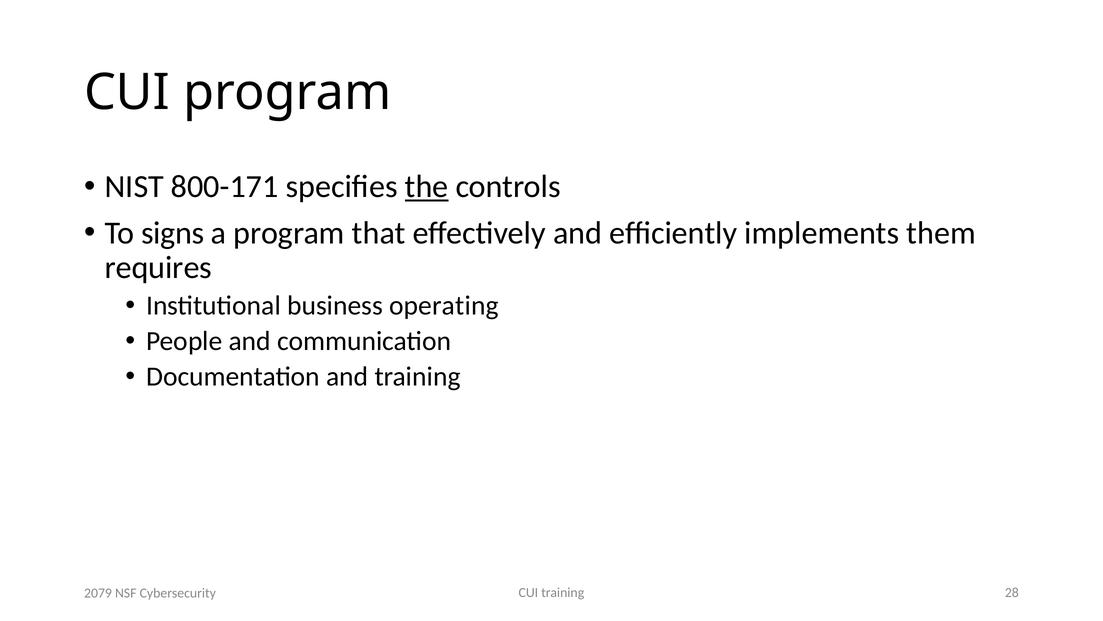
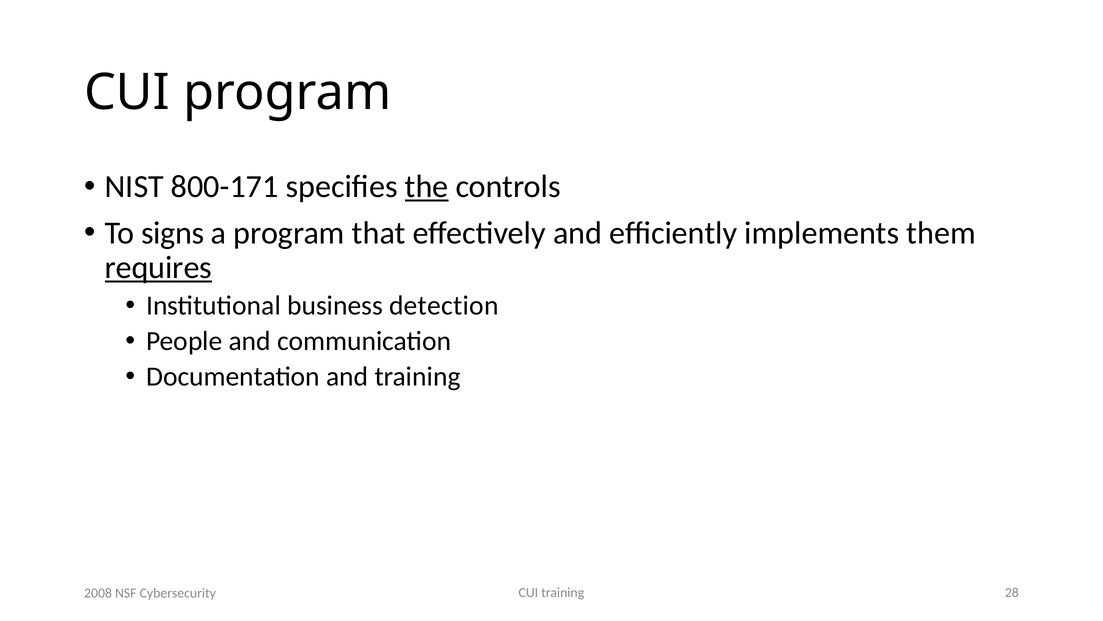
requires underline: none -> present (158, 267)
operating: operating -> detection (444, 306)
2079: 2079 -> 2008 (98, 593)
